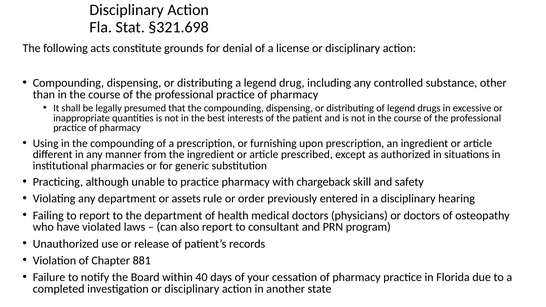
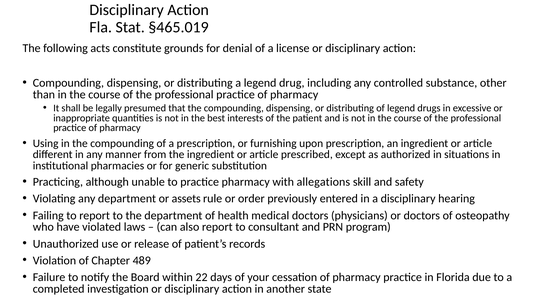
§321.698: §321.698 -> §465.019 (179, 27)
chargeback: chargeback -> allegations (323, 182)
881: 881 -> 489 (142, 261)
40: 40 -> 22 (202, 277)
